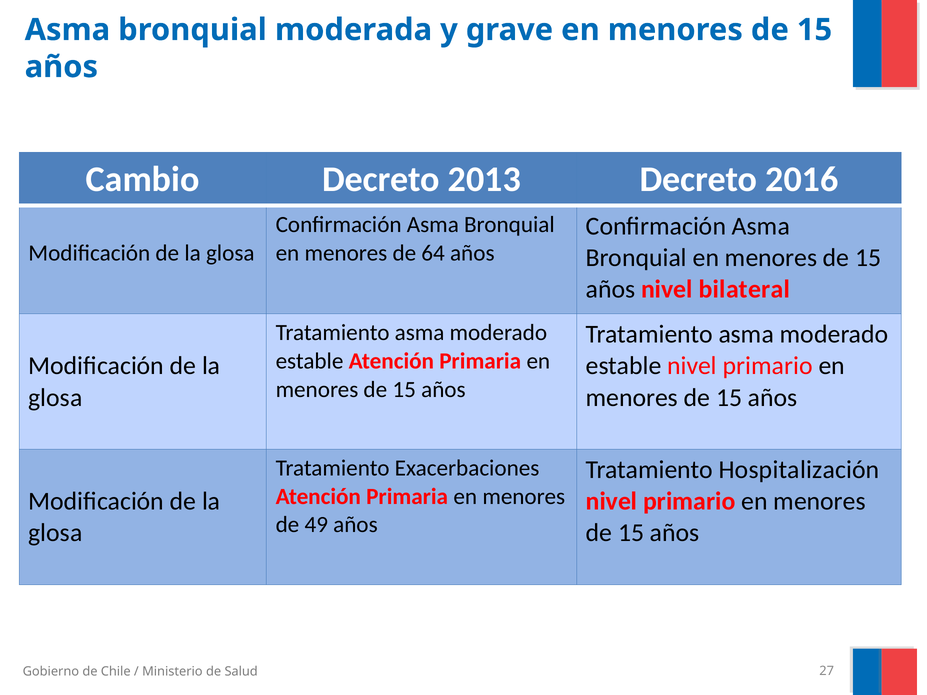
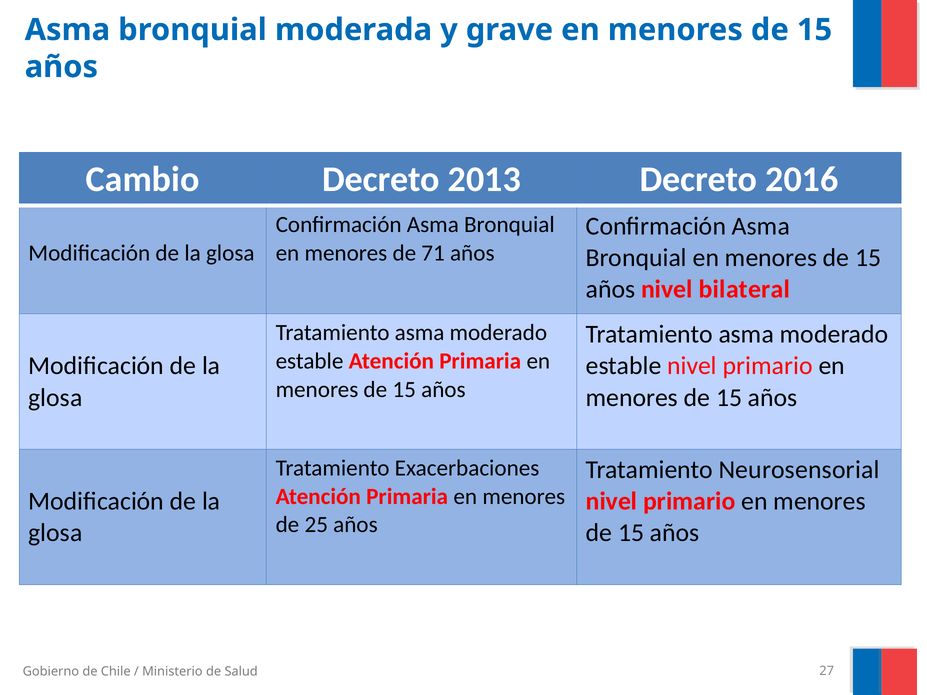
64: 64 -> 71 (433, 253)
Hospitalización: Hospitalización -> Neurosensorial (799, 470)
49: 49 -> 25 (316, 525)
